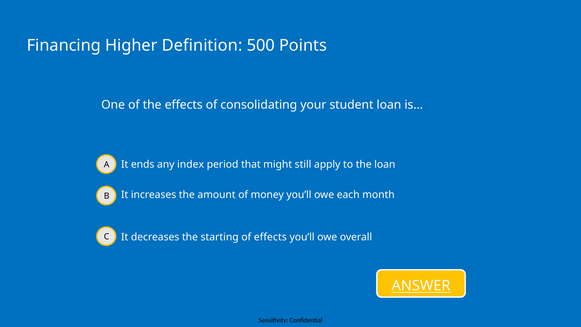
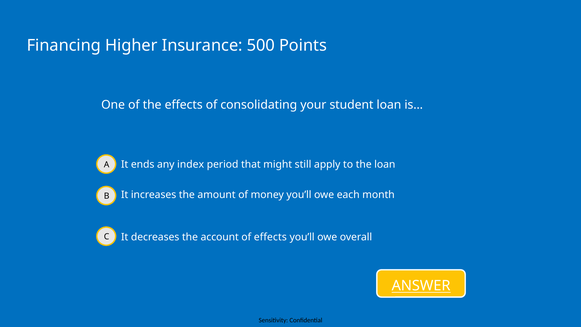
Definition: Definition -> Insurance (202, 45)
starting: starting -> account (220, 237)
